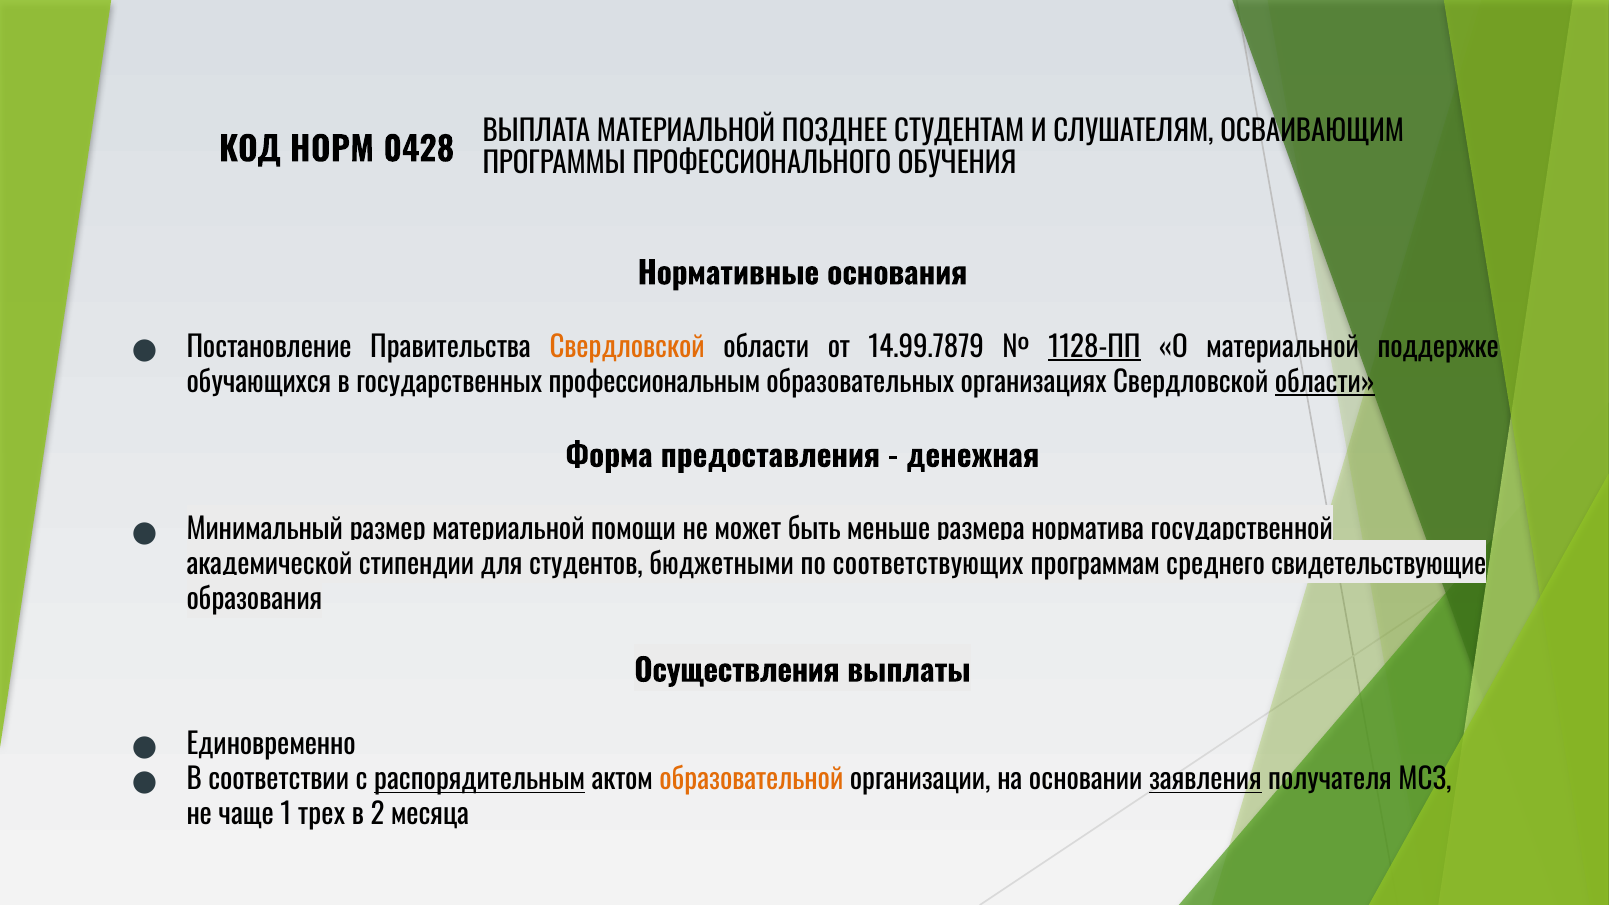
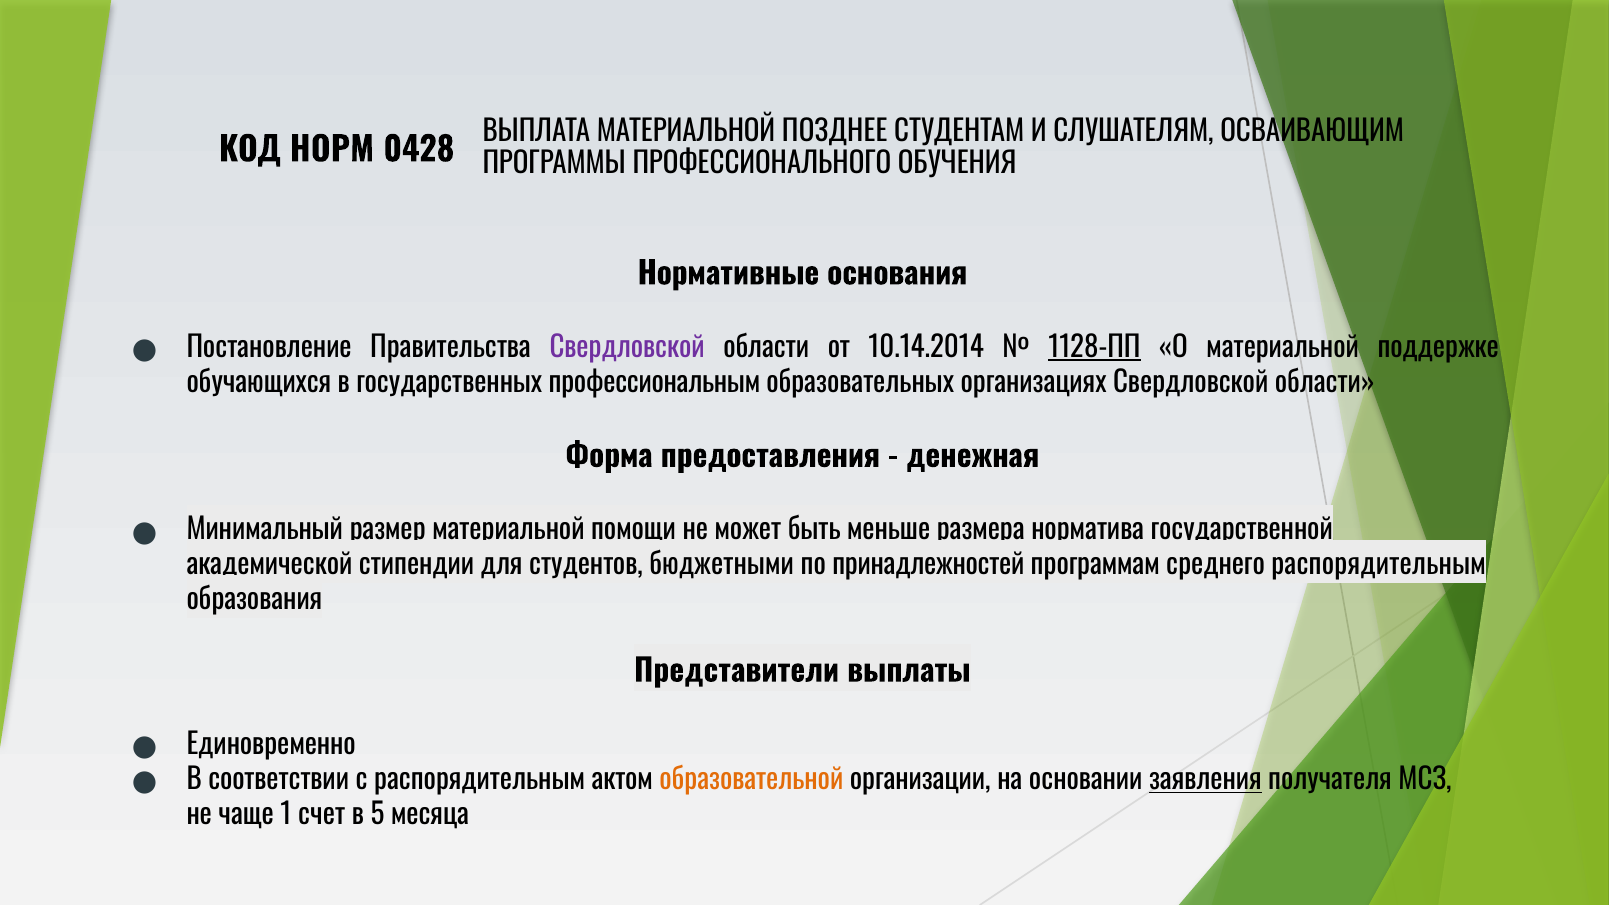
Свердловской colour: orange -> purple (627, 348)
14.99.7879: 14.99.7879 -> 10.14.2014 (926, 348)
области underline: present -> none (1325, 383)
соответствующих: соответствующих -> принадлежностей (928, 565)
среднего свидетельствующие: свидетельствующие -> распорядительным (1379, 565)
Осуществления: Осуществления -> Представители (737, 671)
распорядительным underline: present -> none (480, 780)
трех: трех -> счет (322, 815)
2: 2 -> 5 (378, 815)
